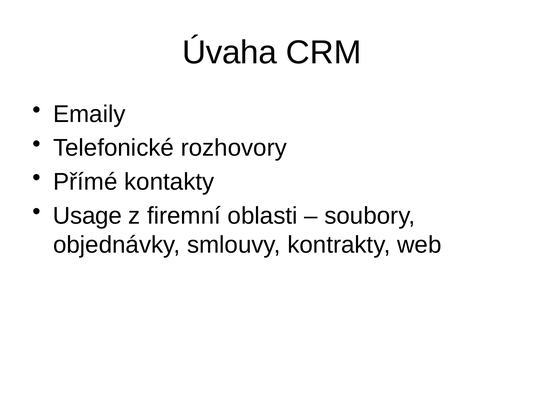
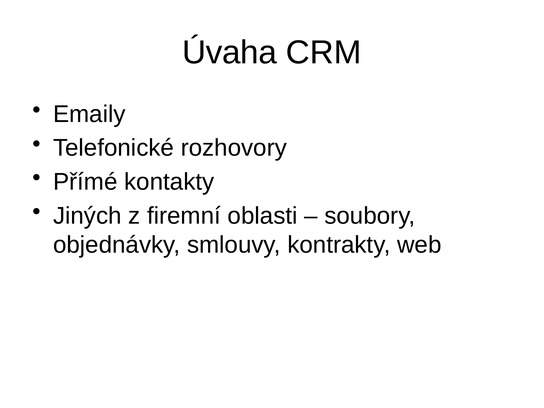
Usage: Usage -> Jiných (87, 216)
